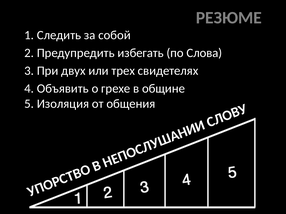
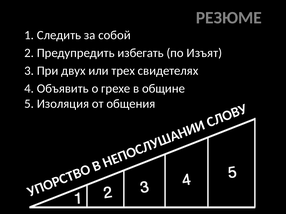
Слова: Слова -> Изъят (204, 53)
